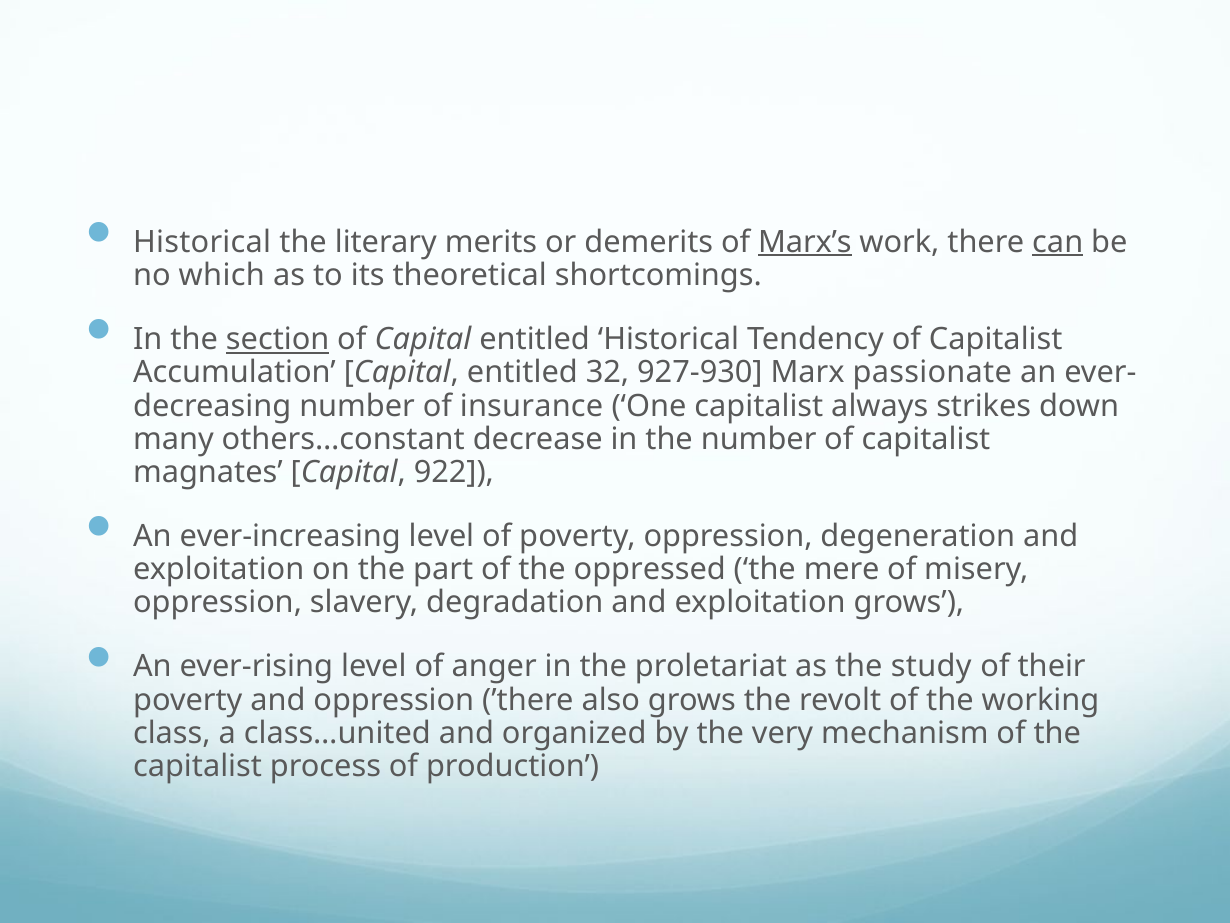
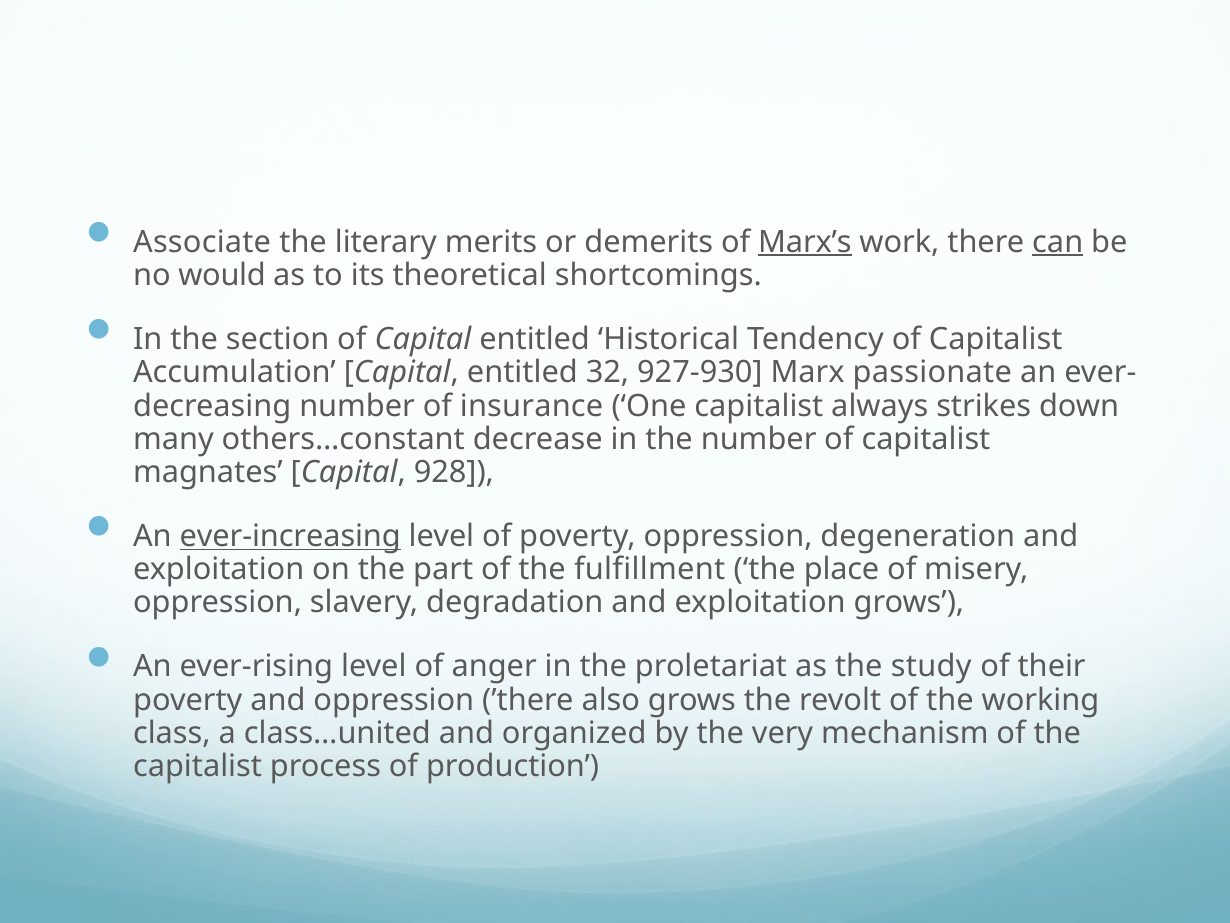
Historical: Historical -> Associate (202, 242)
which: which -> would (222, 275)
section underline: present -> none (278, 339)
922: 922 -> 928 (454, 472)
ever-increasing underline: none -> present (290, 536)
oppressed: oppressed -> fulfillment (650, 569)
mere: mere -> place (842, 569)
